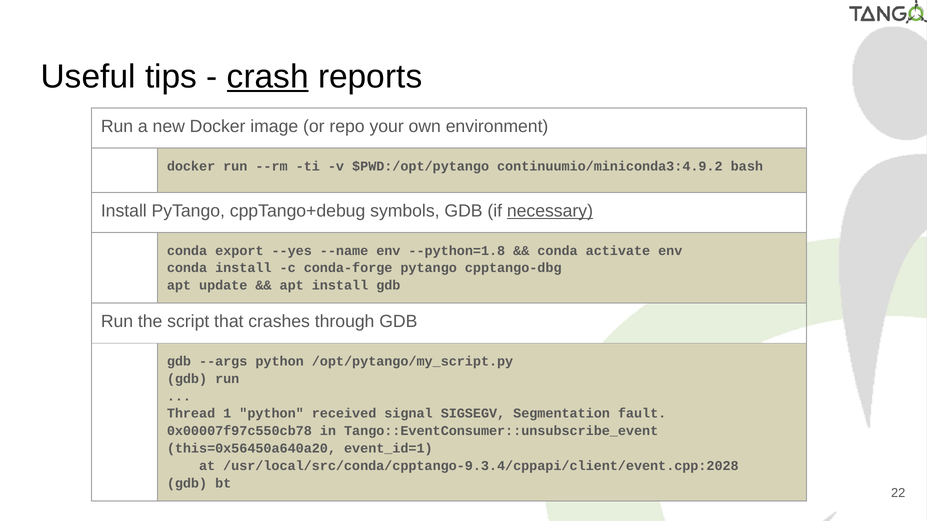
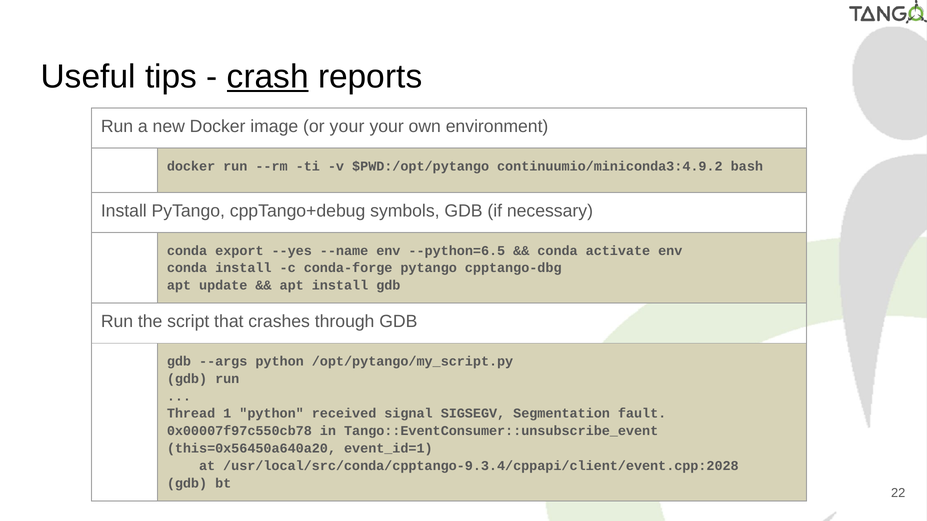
or repo: repo -> your (347, 126)
necessary underline: present -> none (550, 211)
--python=1.8: --python=1.8 -> --python=6.5 (457, 251)
